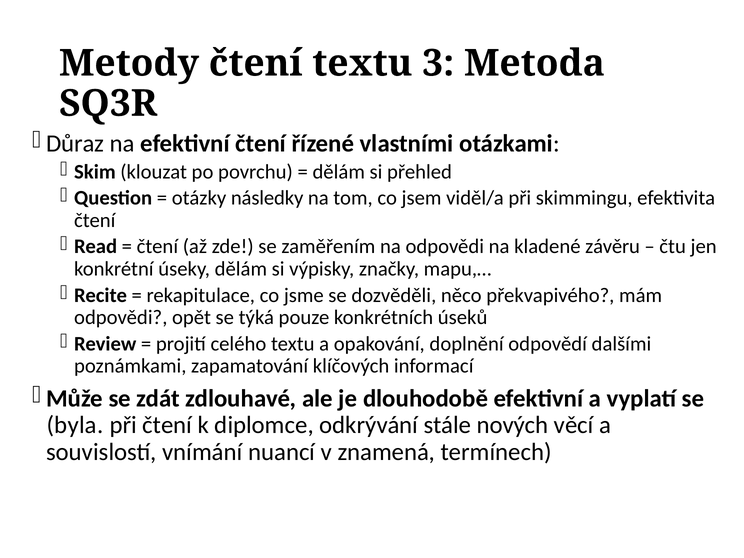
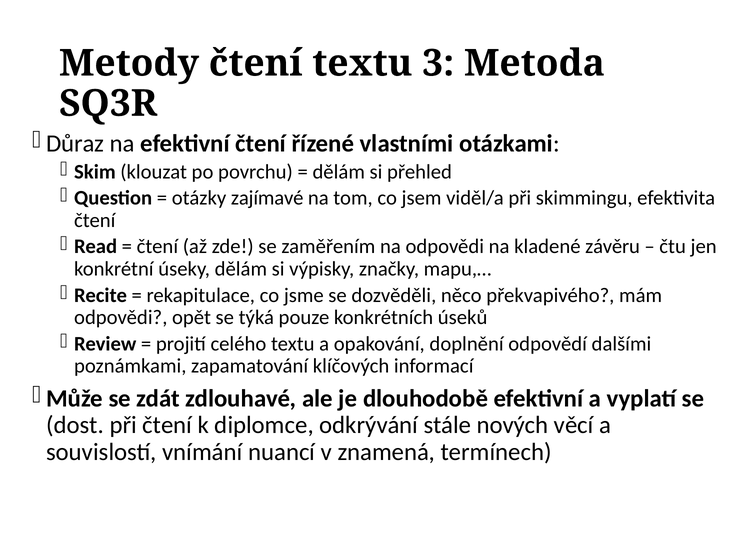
následky: následky -> zajímavé (267, 198)
byla: byla -> dost (75, 425)
